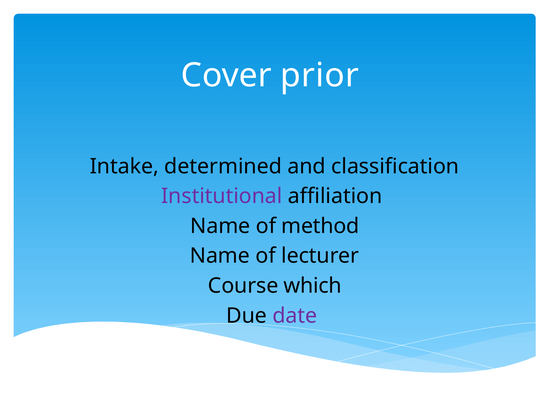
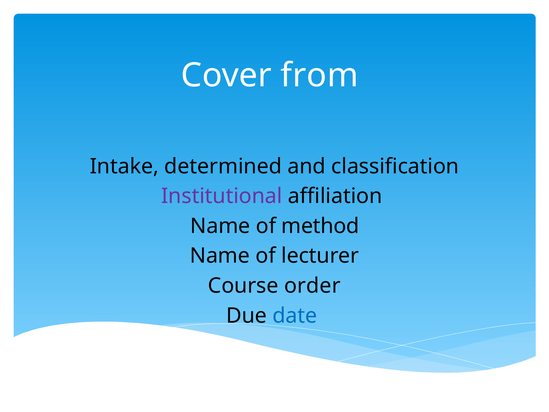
prior: prior -> from (320, 76)
which: which -> order (312, 286)
date colour: purple -> blue (295, 315)
